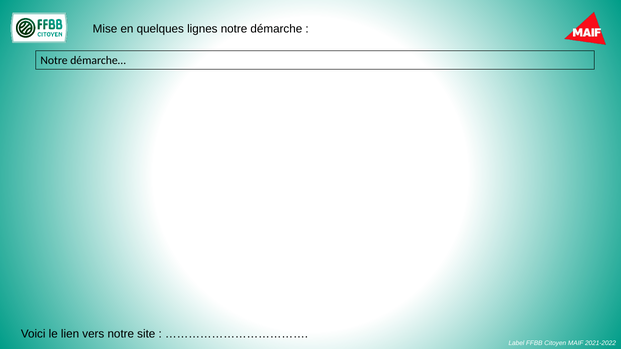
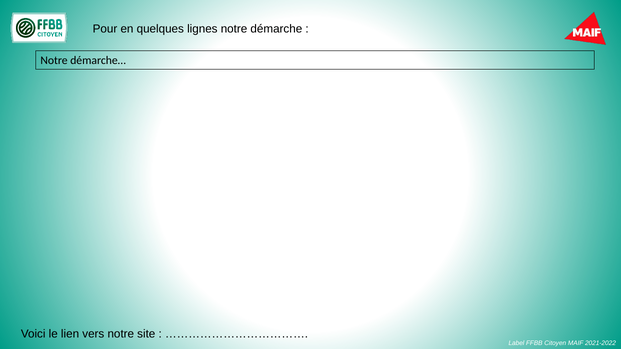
Mise: Mise -> Pour (105, 29)
